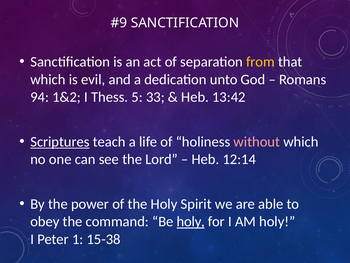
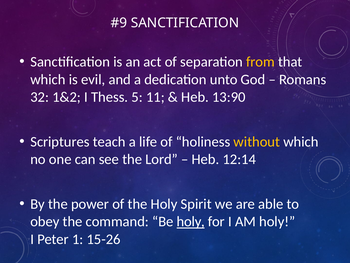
94: 94 -> 32 (40, 97)
33: 33 -> 11 (155, 97)
13:42: 13:42 -> 13:90 (229, 97)
Scriptures underline: present -> none (60, 142)
without colour: pink -> yellow (257, 142)
15-38: 15-38 -> 15-26 (104, 239)
